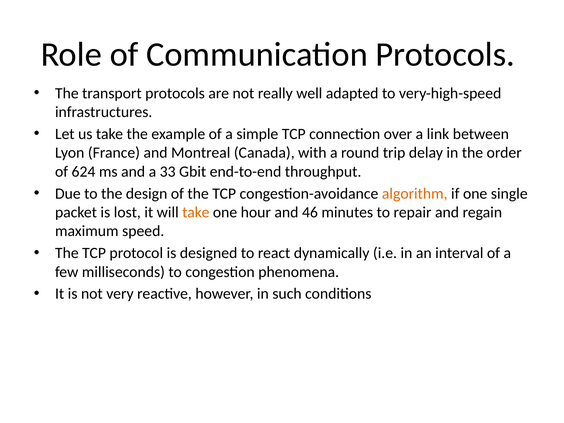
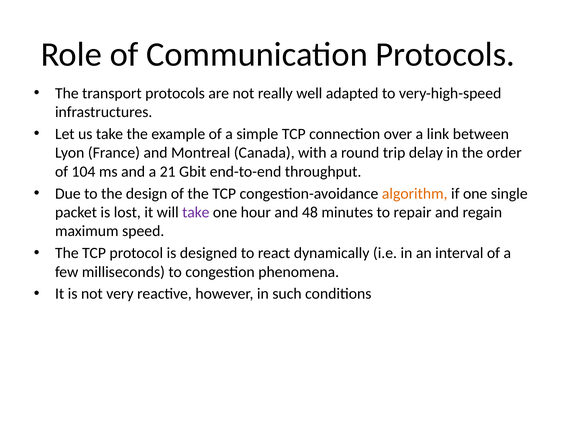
624: 624 -> 104 (83, 172)
33: 33 -> 21 (168, 172)
take colour: orange -> purple (196, 212)
46: 46 -> 48 (310, 212)
